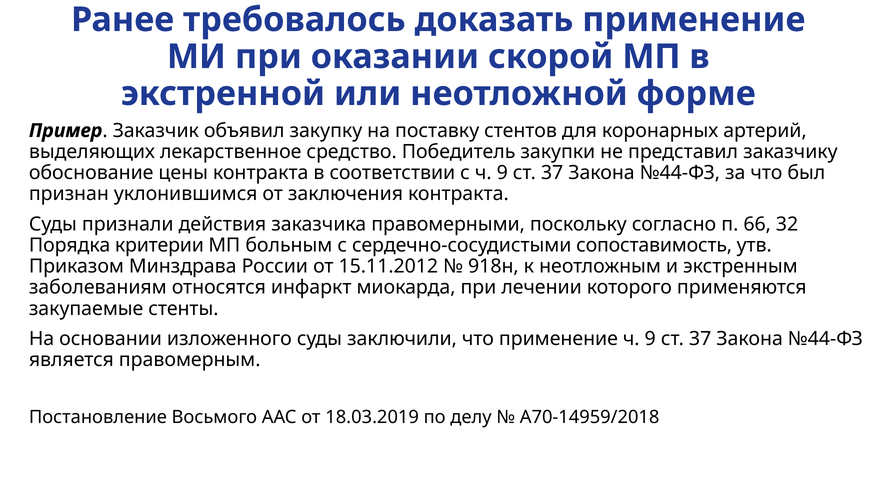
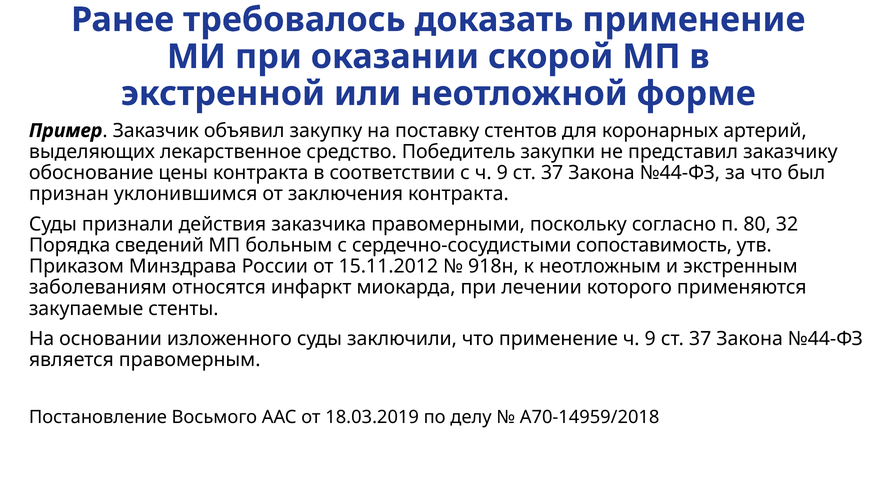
66: 66 -> 80 (757, 224)
критерии: критерии -> сведений (159, 245)
